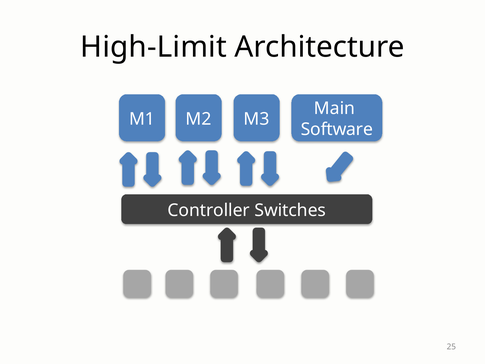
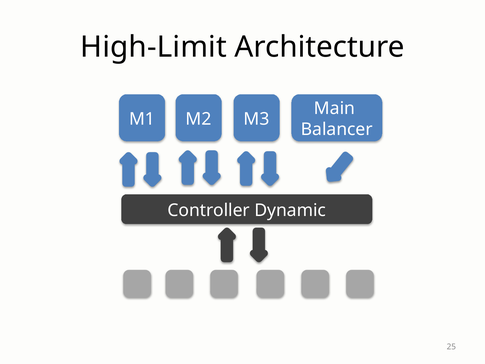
Software: Software -> Balancer (337, 129)
Switches: Switches -> Dynamic (290, 210)
